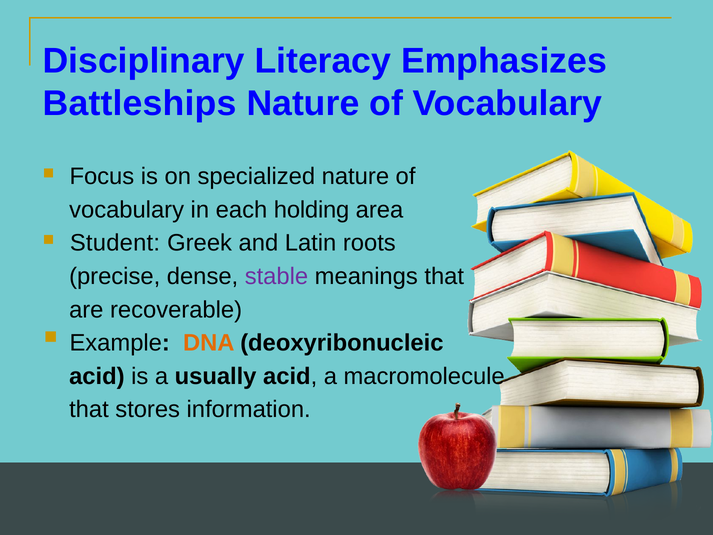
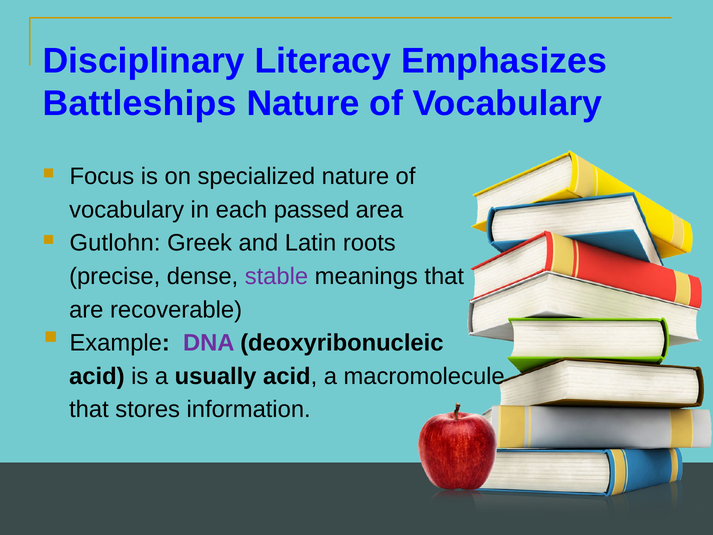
holding: holding -> passed (312, 210)
Student: Student -> Gutlohn (115, 243)
DNA colour: orange -> purple (209, 343)
